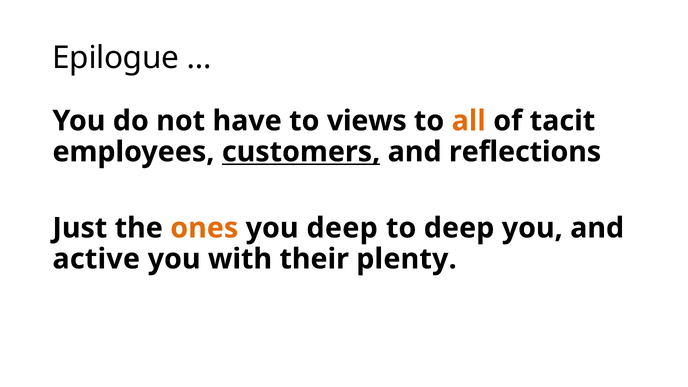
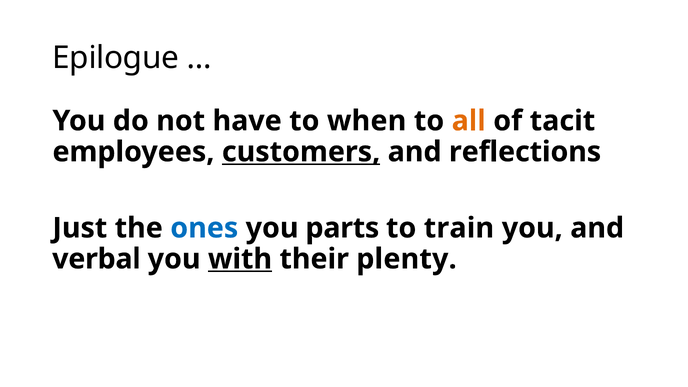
views: views -> when (367, 121)
ones colour: orange -> blue (204, 228)
you deep: deep -> parts (342, 228)
to deep: deep -> train (459, 228)
active: active -> verbal (96, 259)
with underline: none -> present (240, 259)
